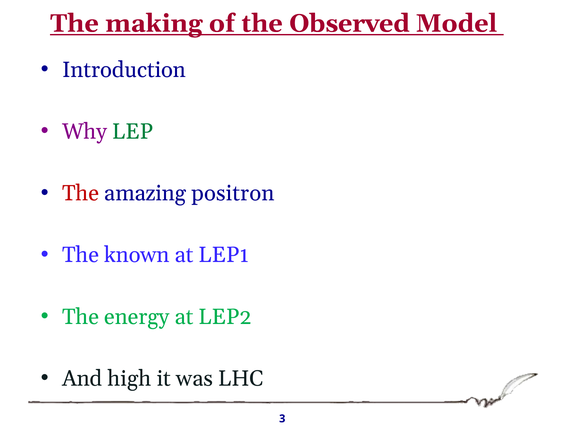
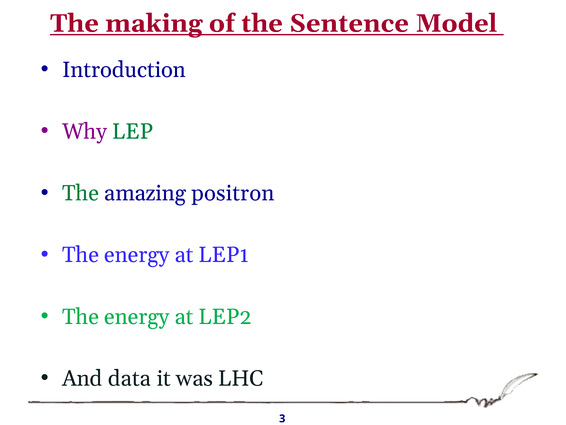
Observed: Observed -> Sentence (349, 23)
The colour: red -> green (81, 193)
known: known -> energy (137, 255)
high: high -> data (129, 378)
